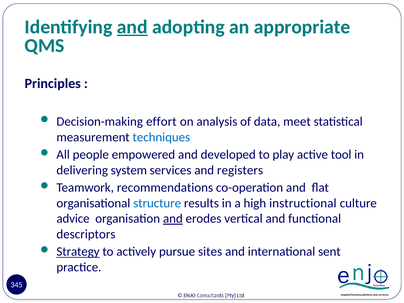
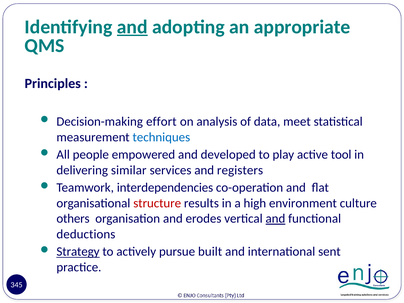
system: system -> similar (129, 170)
recommendations: recommendations -> interdependencies (165, 188)
structure colour: blue -> red (157, 203)
instructional: instructional -> environment (303, 203)
advice: advice -> others (73, 219)
and underline: present -> none (173, 219)
and underline: none -> present (275, 219)
descriptors: descriptors -> deductions (86, 234)
sites: sites -> built (210, 252)
